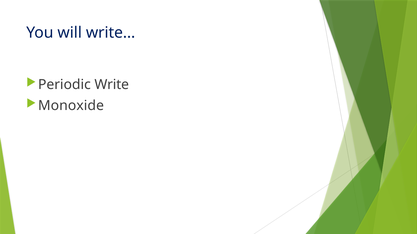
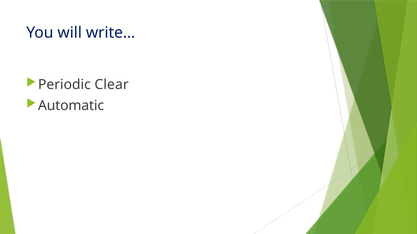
Write: Write -> Clear (112, 85)
Monoxide: Monoxide -> Automatic (71, 106)
